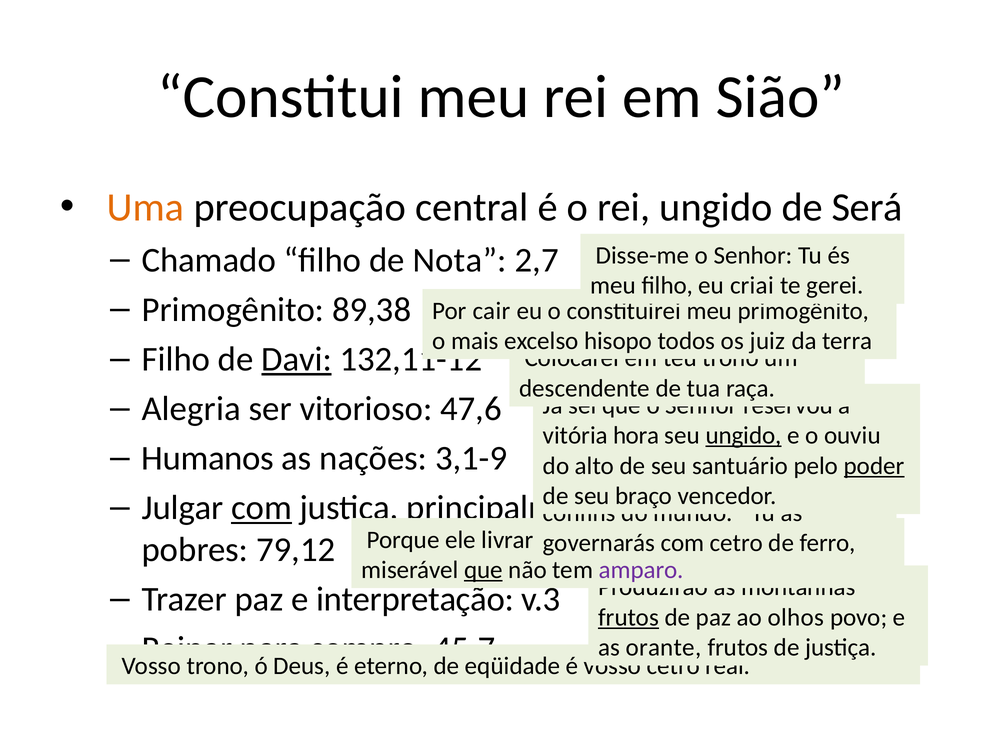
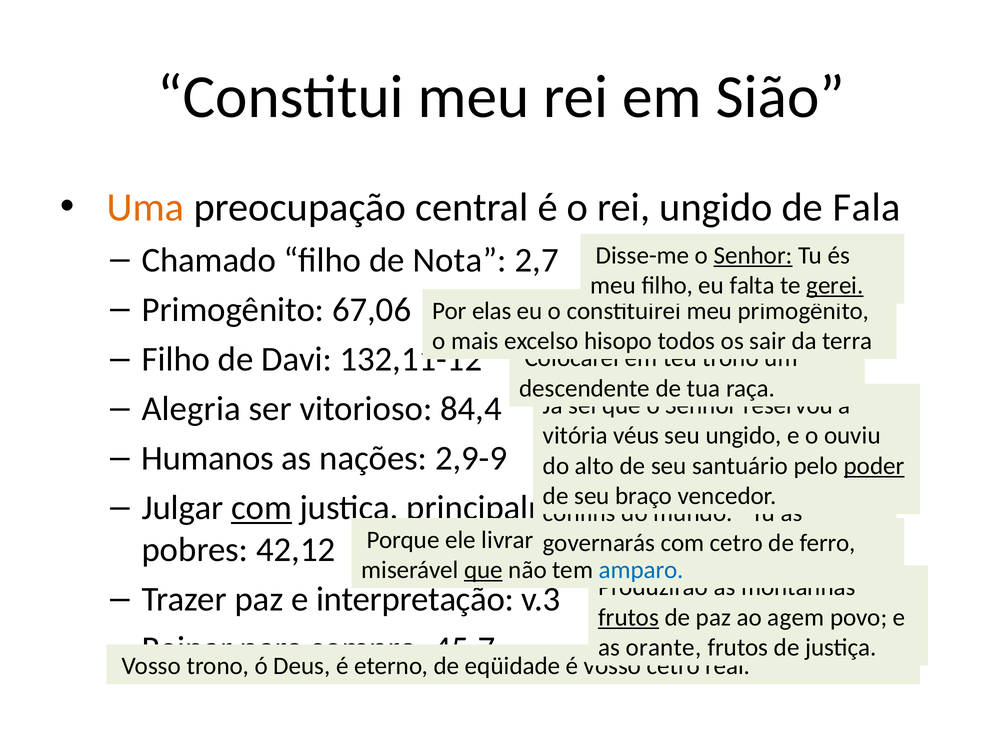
Será: Será -> Fala (867, 208)
Senhor underline: none -> present (753, 256)
criai: criai -> falta (752, 286)
gerei underline: none -> present (835, 286)
89,38: 89,38 -> 67,06 (372, 310)
cair: cair -> elas (492, 311)
juiz: juiz -> sair (768, 341)
Davi underline: present -> none (297, 359)
47,6: 47,6 -> 84,4 (471, 409)
hora: hora -> véus (636, 436)
ungido underline: present -> none (744, 436)
3,1-9: 3,1-9 -> 2,9-9 (471, 459)
79,12: 79,12 -> 42,12 (296, 550)
amparo colour: purple -> blue (641, 570)
olhos: olhos -> agem (796, 617)
